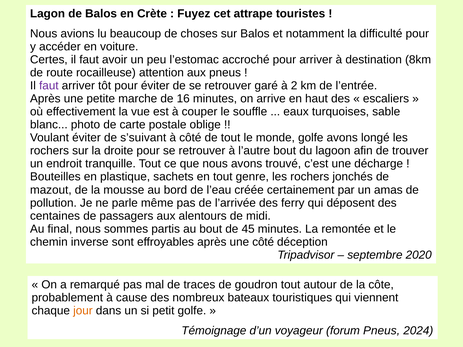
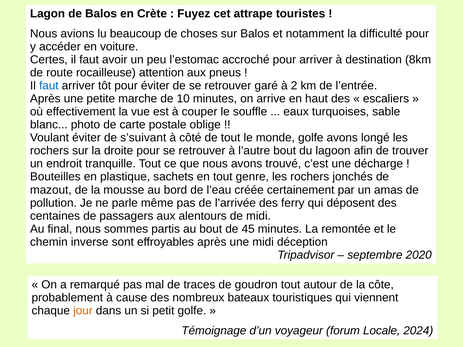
faut colour: purple -> blue (49, 86)
16: 16 -> 10 (183, 99)
une côté: côté -> midi (263, 242)
forum Pneus: Pneus -> Locale (382, 331)
